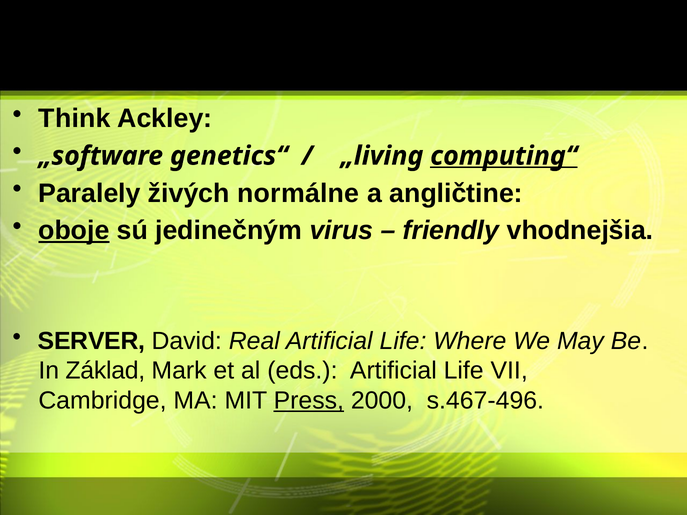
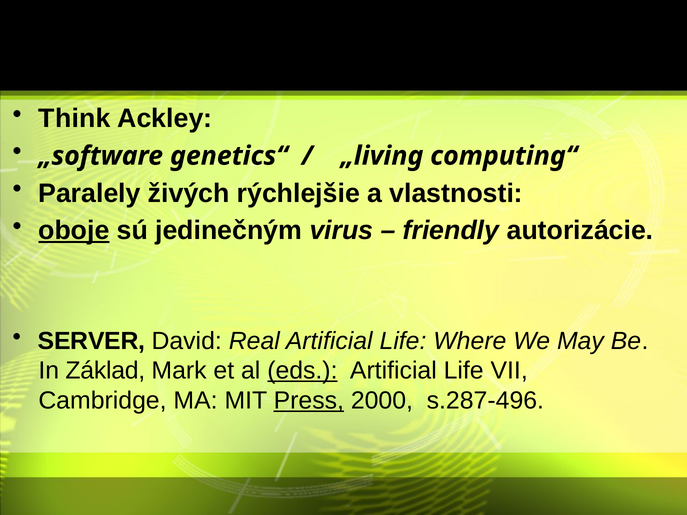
computing“ underline: present -> none (504, 156)
normálne: normálne -> rýchlejšie (298, 193)
angličtine: angličtine -> vlastnosti (456, 193)
vhodnejšia: vhodnejšia -> autorizácie (580, 231)
eds underline: none -> present (302, 371)
s.467-496: s.467-496 -> s.287-496 (485, 401)
